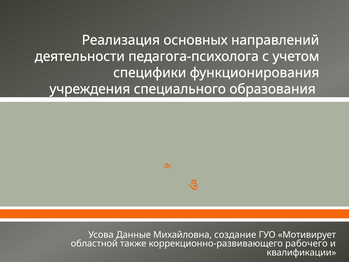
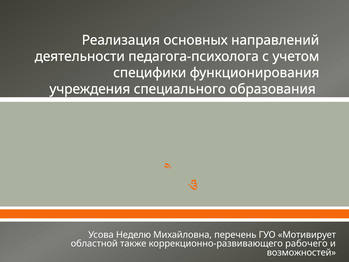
Данные: Данные -> Неделю (133, 235)
создание: создание -> перечень (235, 235)
квалификации: квалификации -> возможностей (301, 252)
